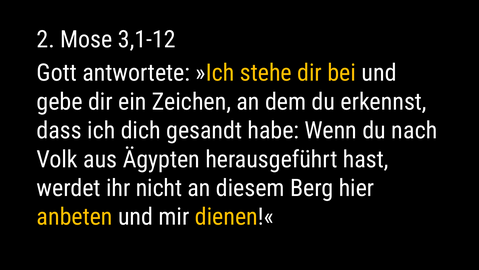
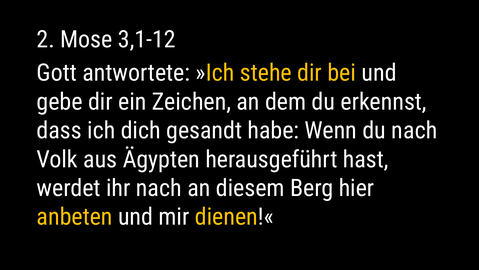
ihr nicht: nicht -> nach (159, 188)
